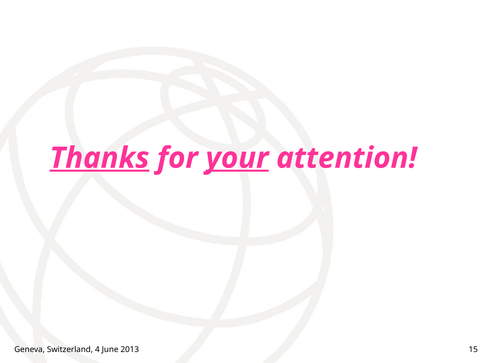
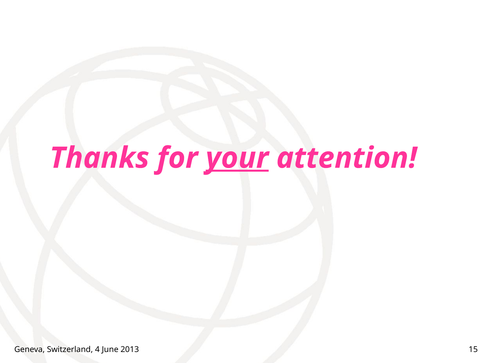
Thanks underline: present -> none (99, 158)
